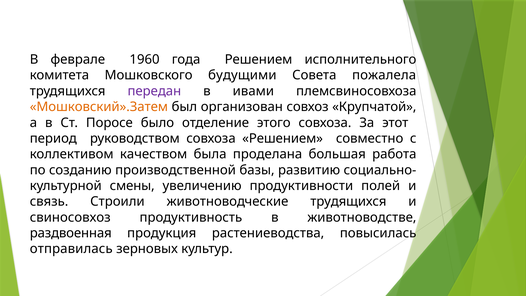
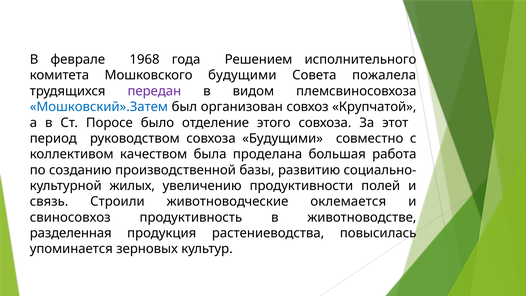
1960: 1960 -> 1968 (145, 59)
ивами: ивами -> видом (253, 91)
Мошковский».Затем colour: orange -> blue (99, 107)
совхоза Решением: Решением -> Будущими (283, 138)
смены: смены -> жилых (132, 186)
животноводческие трудящихся: трудящихся -> оклемается (348, 202)
раздвоенная: раздвоенная -> разделенная (71, 233)
отправилась: отправилась -> упоминается (71, 249)
